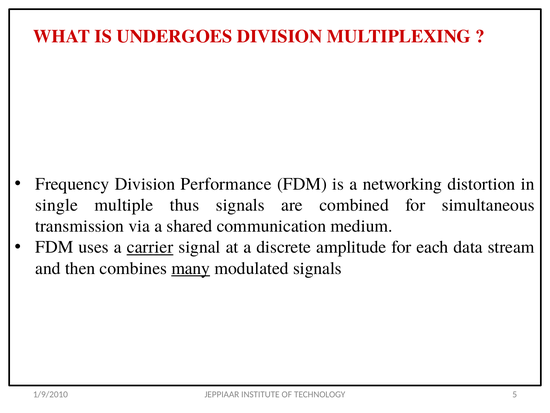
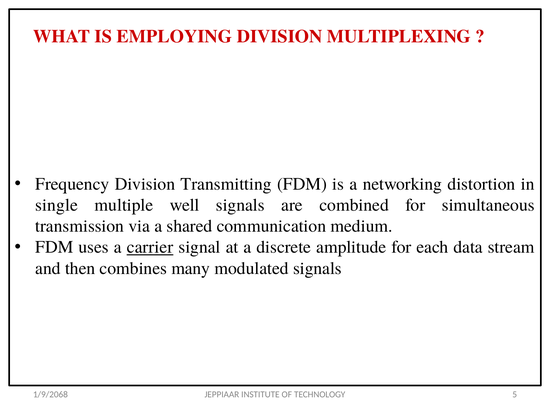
UNDERGOES: UNDERGOES -> EMPLOYING (174, 37)
Performance: Performance -> Transmitting (226, 184)
thus: thus -> well (185, 205)
many underline: present -> none (191, 268)
1/9/2010: 1/9/2010 -> 1/9/2068 (50, 394)
